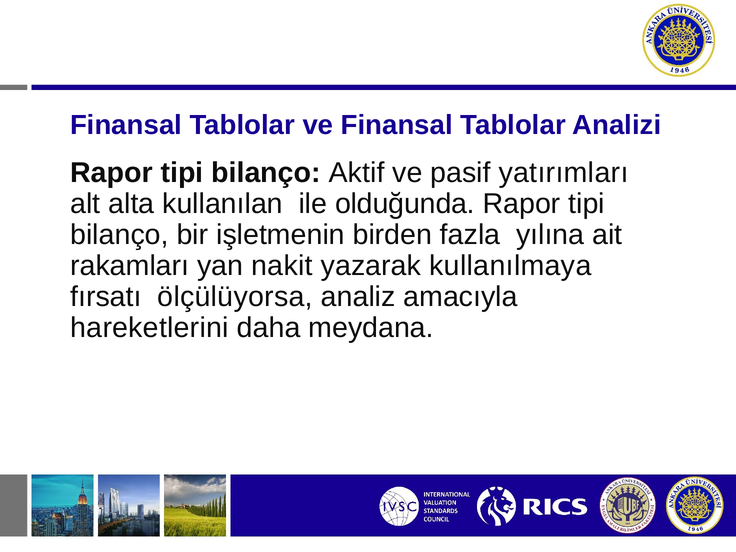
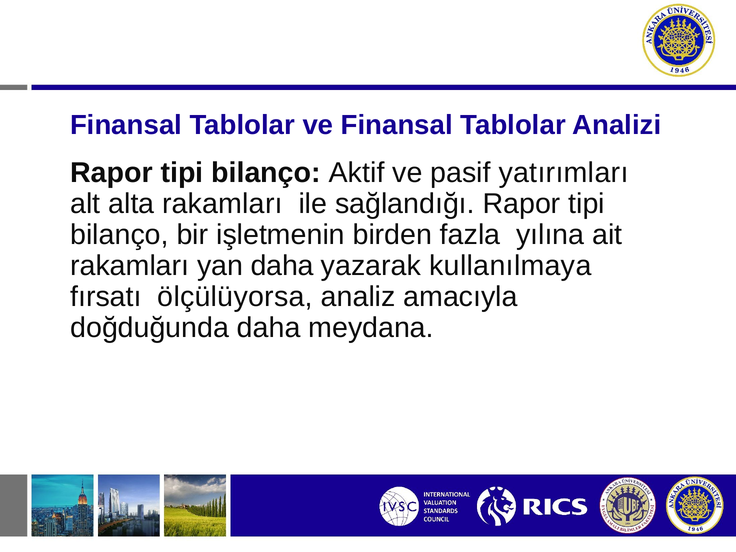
alta kullanılan: kullanılan -> rakamları (222, 204)
olduğunda: olduğunda -> sağlandığı (405, 204)
yan nakit: nakit -> daha (282, 266)
hareketlerini: hareketlerini -> doğduğunda (150, 328)
